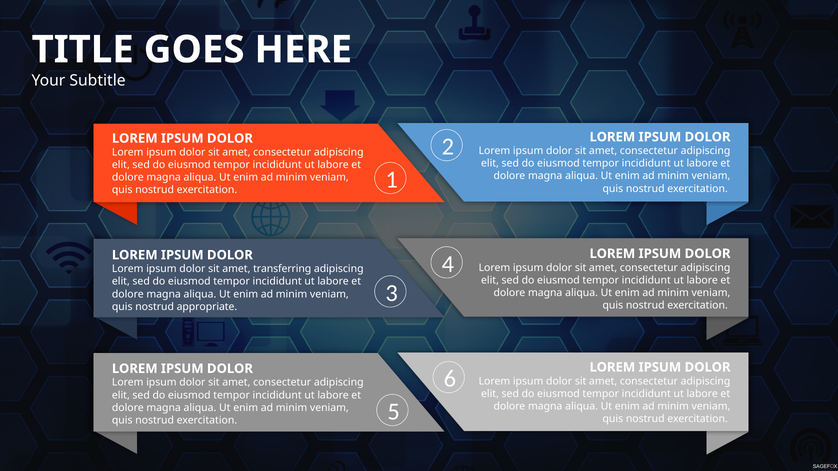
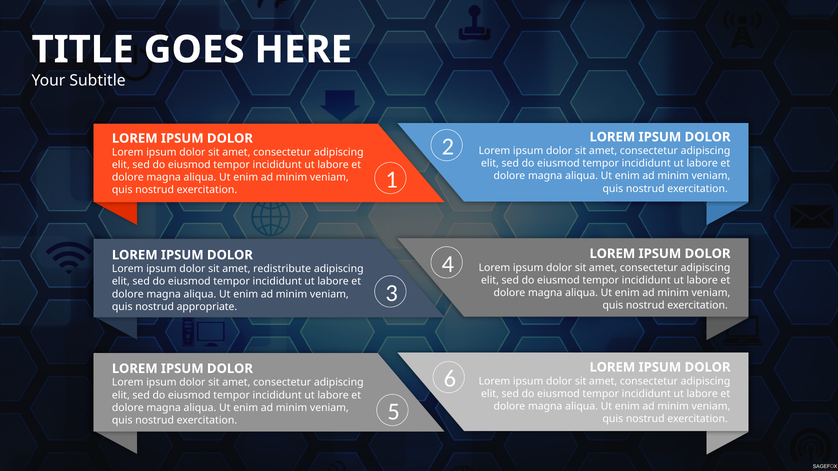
transferring: transferring -> redistribute (282, 269)
